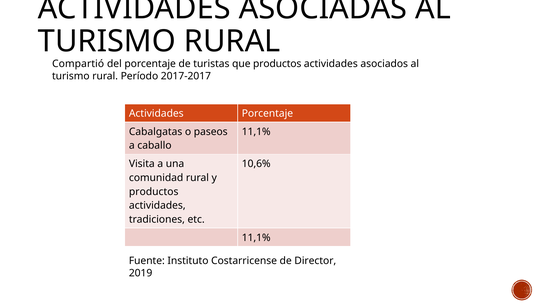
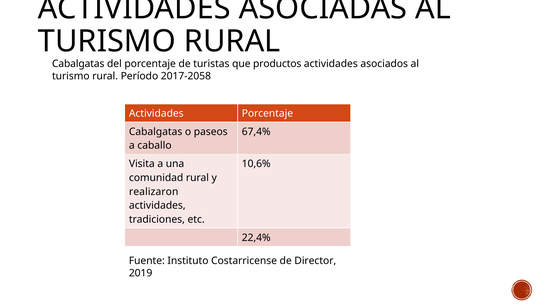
Compartió: Compartió -> Cabalgatas (78, 64)
2017-2017: 2017-2017 -> 2017-2058 (186, 76)
11,1%: 11,1% -> 67,4% (256, 131)
productos: productos -> realizaron (154, 191)
11,1%: 11,1% -> 22,4% (256, 237)
